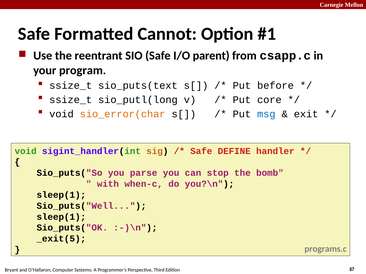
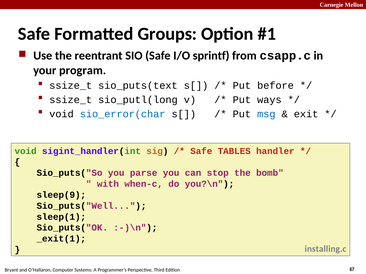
Cannot: Cannot -> Groups (167, 34)
parent: parent -> sprintf (211, 56)
core: core -> ways (269, 100)
sio_error(char colour: orange -> blue (123, 114)
DEFINE: DEFINE -> TABLES (234, 151)
sleep(1: sleep(1 -> sleep(9 (61, 195)
_exit(5: _exit(5 -> _exit(1 (61, 239)
programs.c: programs.c -> installing.c (326, 249)
